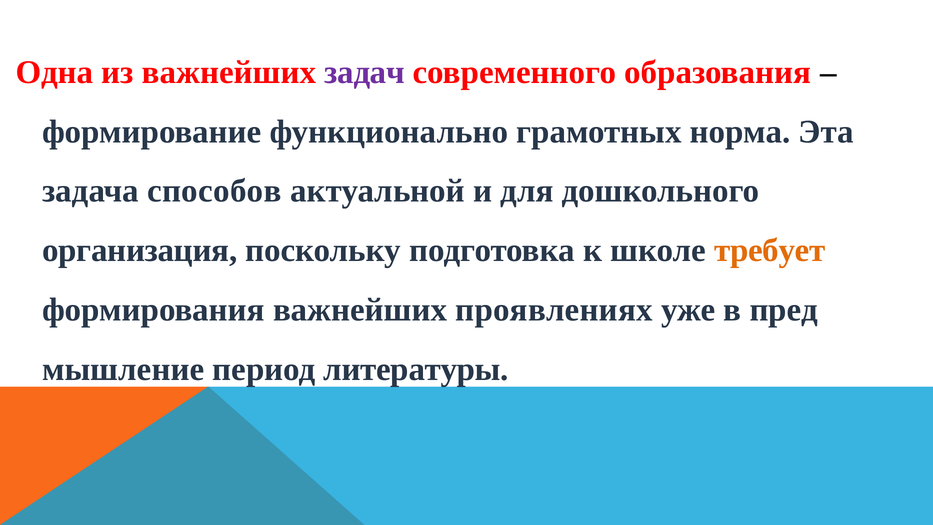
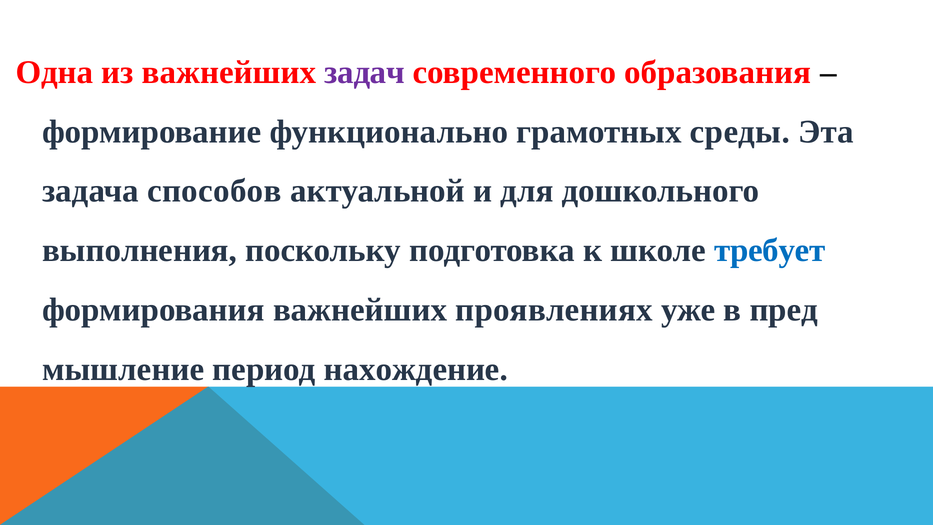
норма: норма -> среды (740, 132)
организация: организация -> выполнения (140, 250)
требует colour: orange -> blue (770, 250)
литературы: литературы -> нахождение (416, 369)
